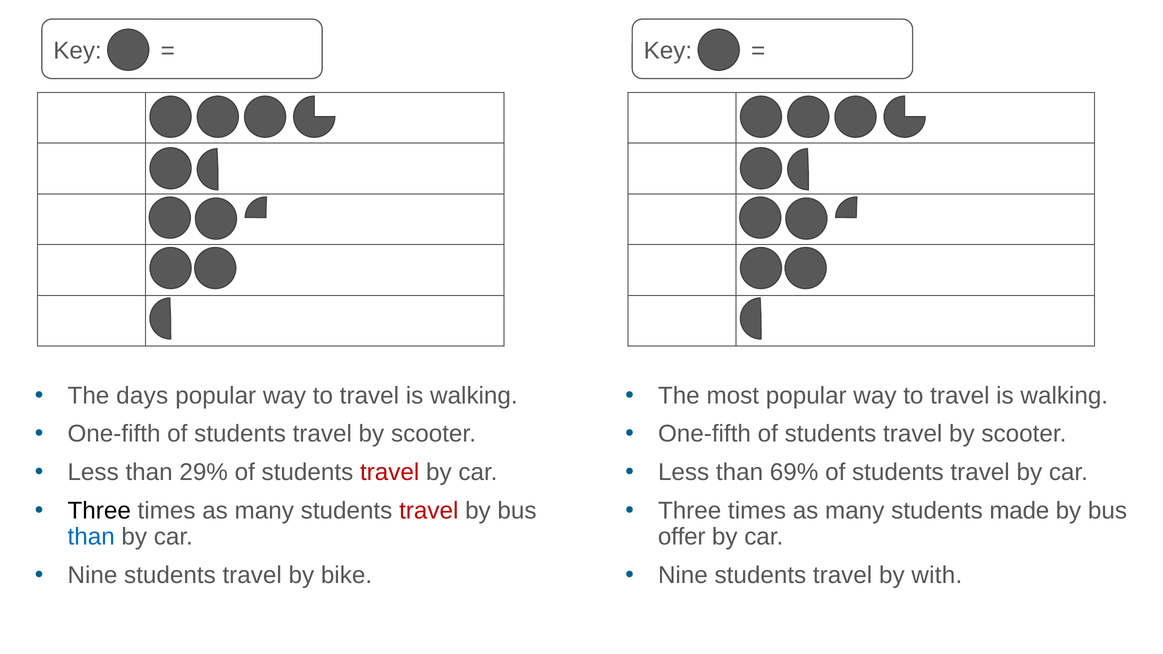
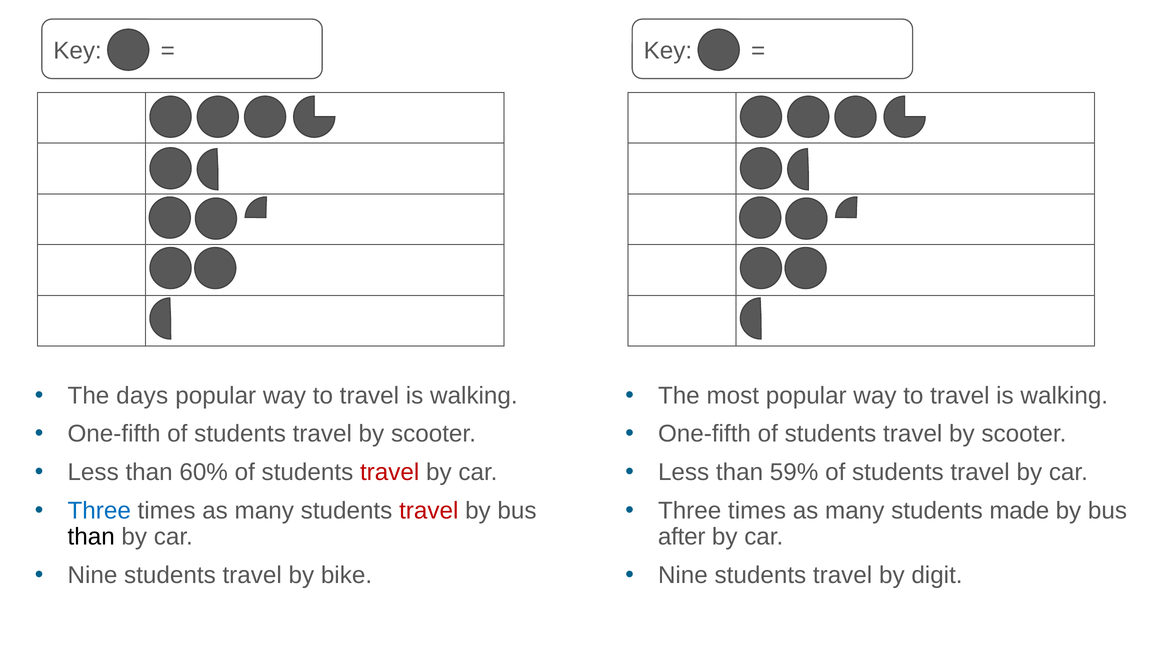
29%: 29% -> 60% (204, 472)
69%: 69% -> 59% (794, 472)
Three colour: black -> blue (99, 511)
than colour: blue -> black (91, 537)
offer: offer -> after (682, 537)
with: with -> digit (937, 575)
